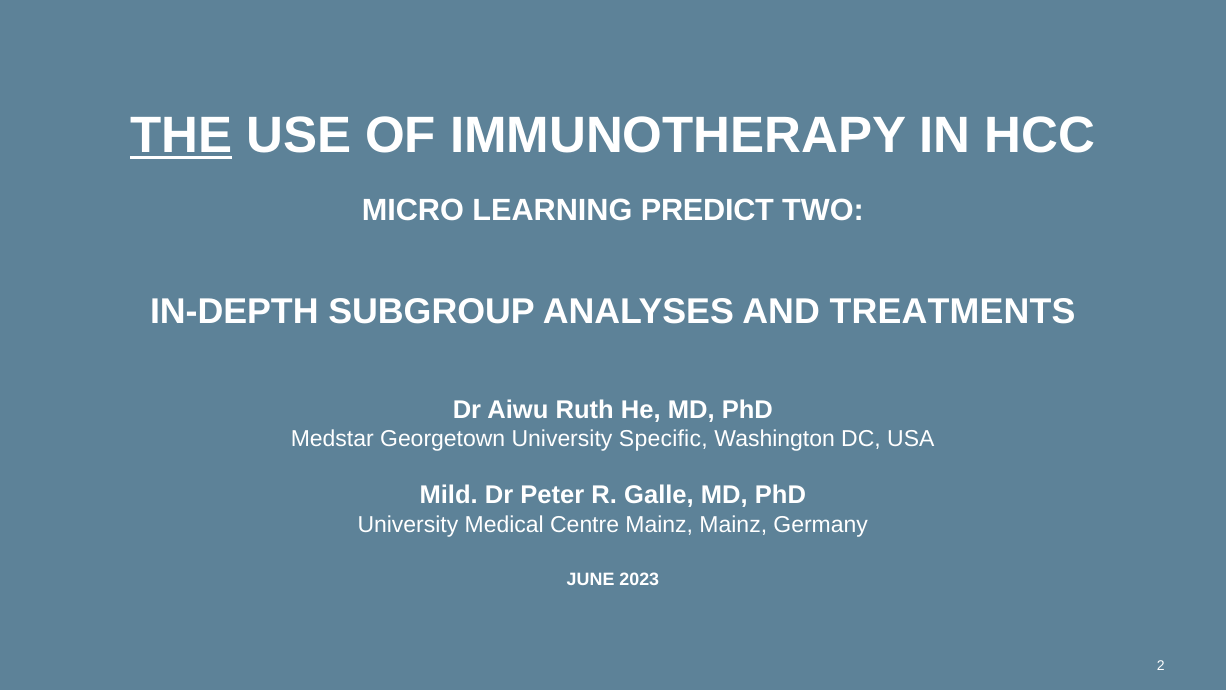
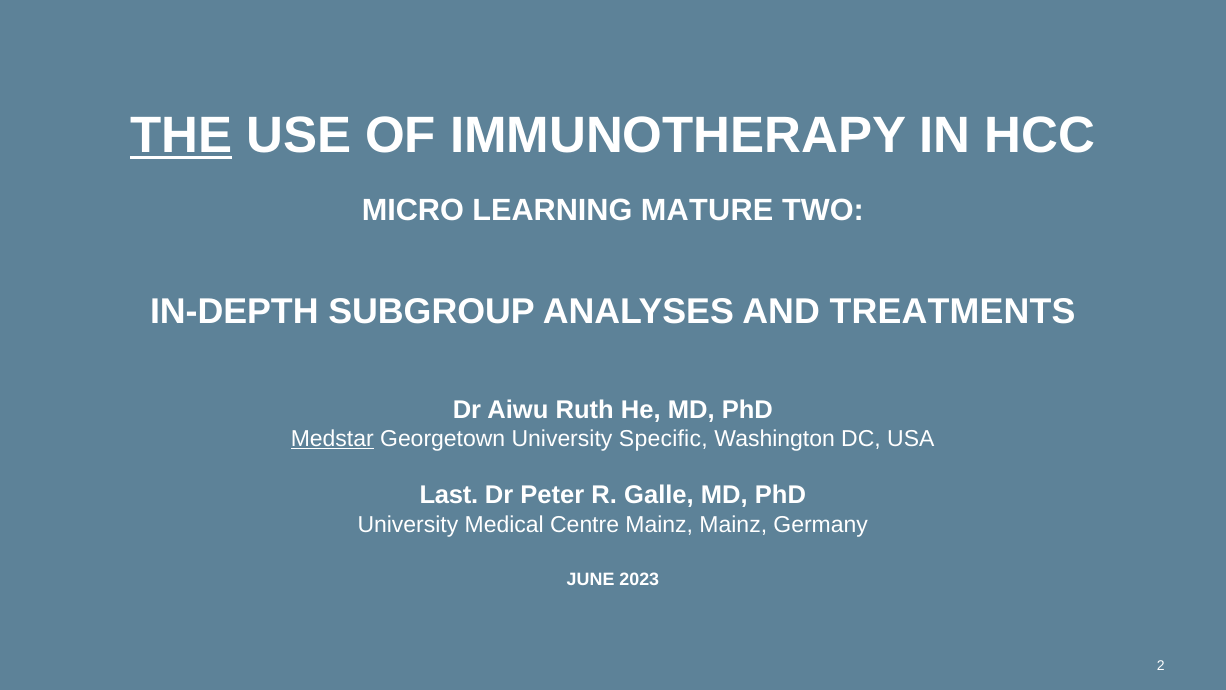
PREDICT: PREDICT -> MATURE (707, 211)
Medstar underline: none -> present (332, 438)
Mild: Mild -> Last (449, 495)
